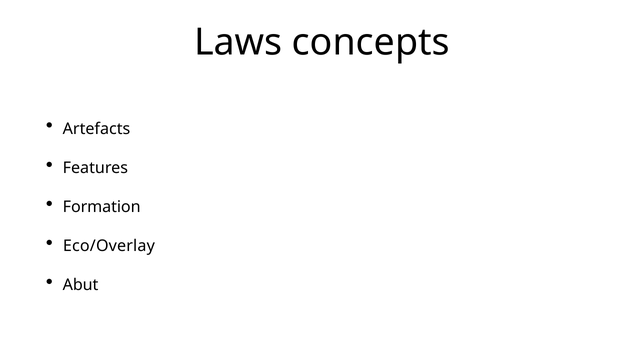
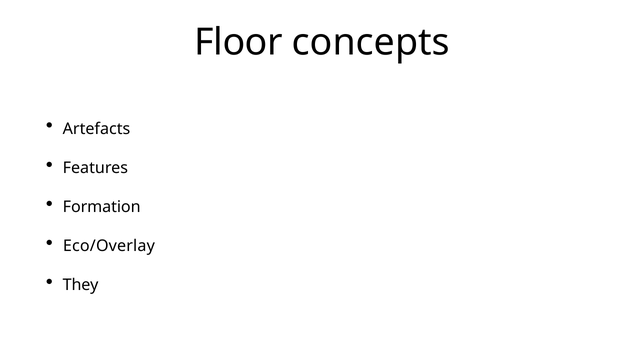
Laws: Laws -> Floor (238, 42)
Abut: Abut -> They (81, 285)
